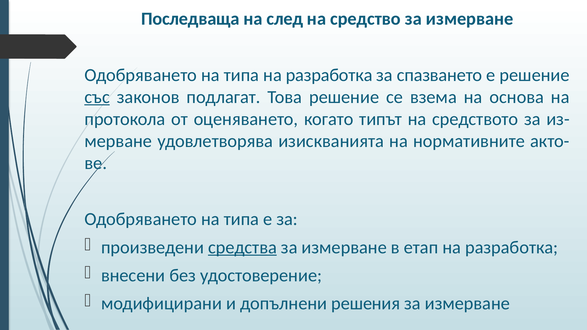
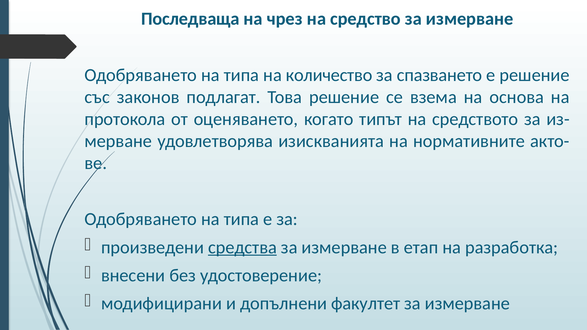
след: след -> чрез (285, 19)
типа на разработка: разработка -> количество (329, 75)
със underline: present -> none (97, 97)
решения: решения -> факултет (366, 304)
